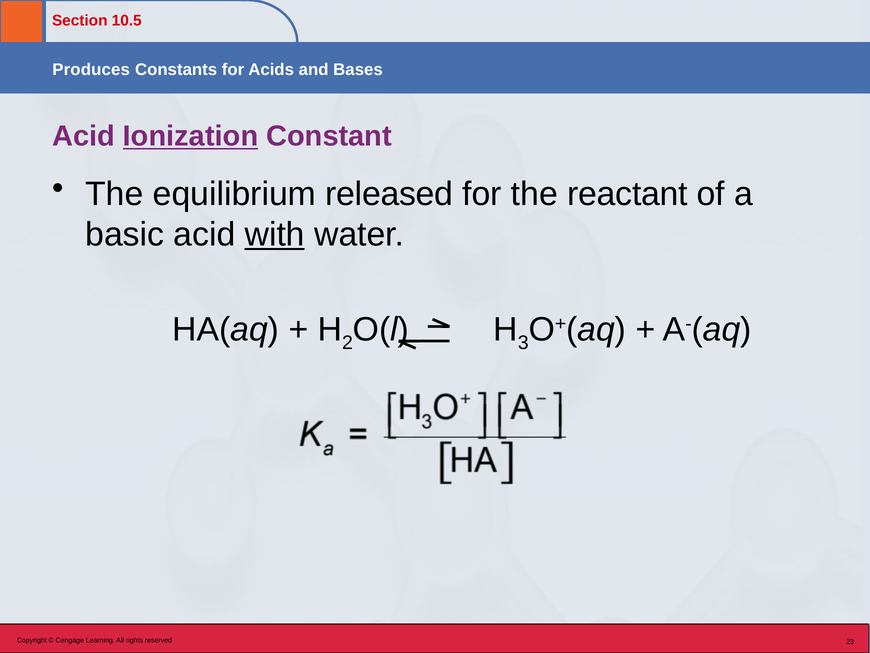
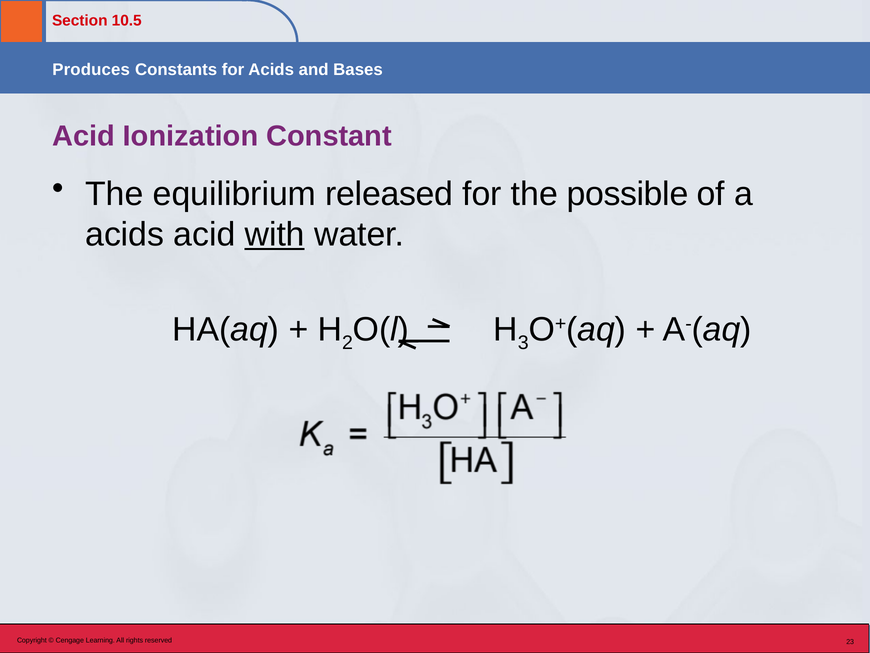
Ionization underline: present -> none (191, 136)
reactant: reactant -> possible (627, 194)
basic: basic -> acids (125, 234)
